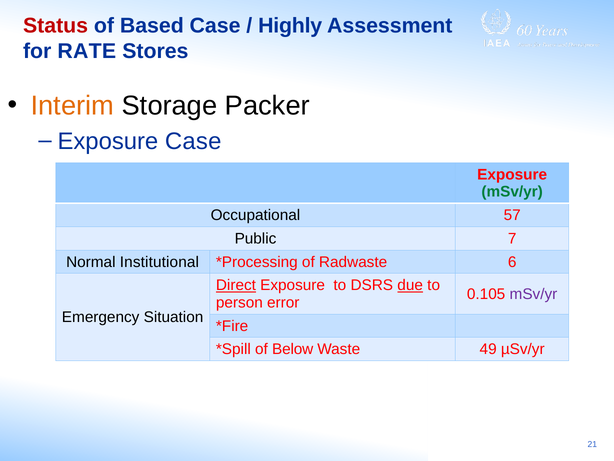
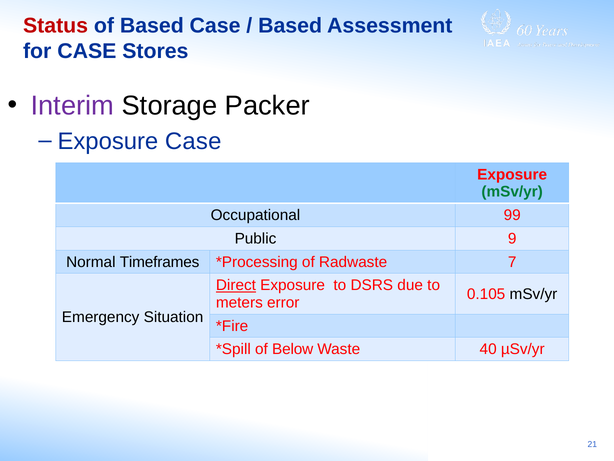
Highly: Highly -> Based (290, 26)
for RATE: RATE -> CASE (87, 51)
Interim colour: orange -> purple (72, 106)
57: 57 -> 99 (512, 215)
7: 7 -> 9 (512, 238)
Institutional: Institutional -> Timeframes (160, 262)
6: 6 -> 7 (512, 262)
due underline: present -> none (410, 285)
mSv/yr colour: purple -> black (533, 294)
person: person -> meters (239, 302)
49: 49 -> 40 (488, 349)
